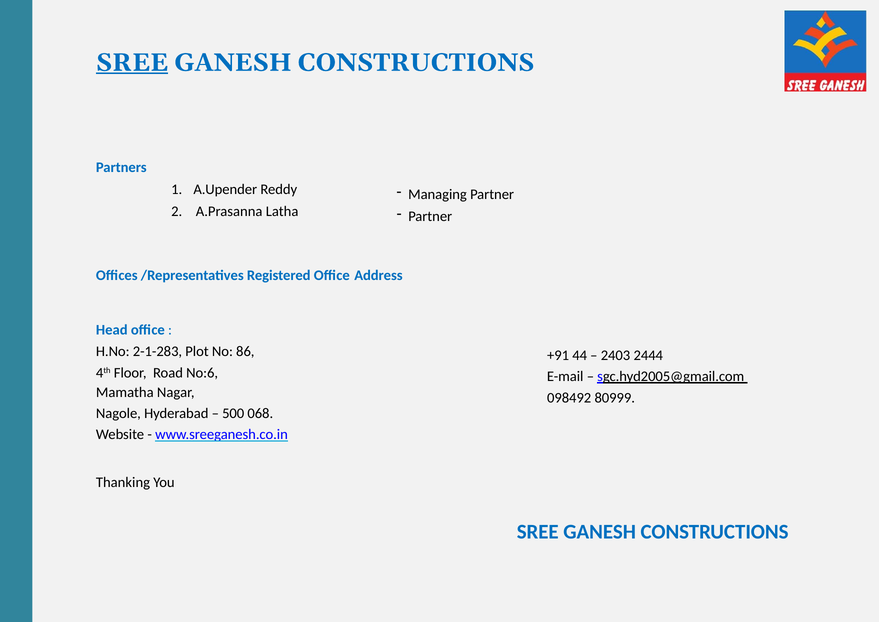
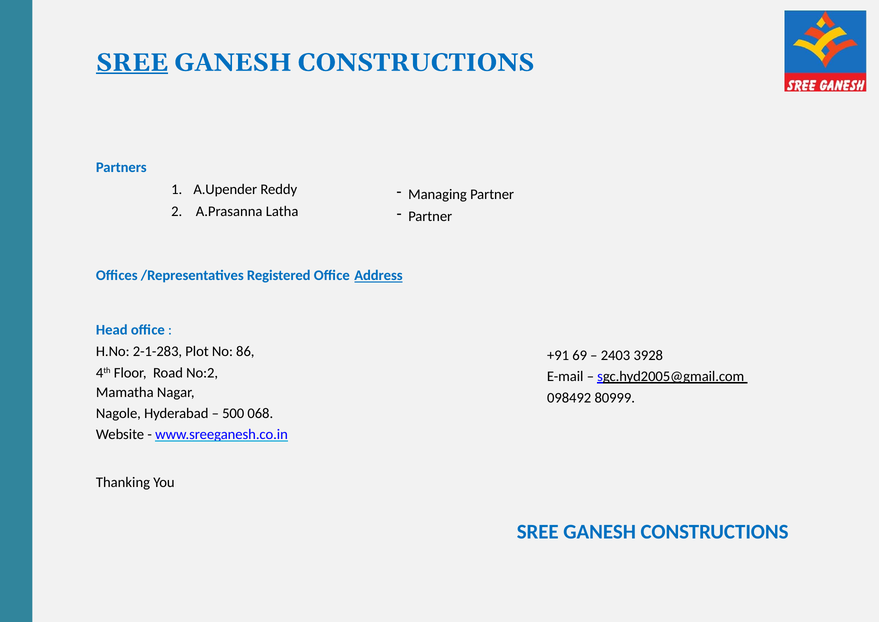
Address underline: none -> present (378, 275)
44: 44 -> 69 (580, 355)
2444: 2444 -> 3928 (648, 355)
No:6: No:6 -> No:2 (202, 373)
